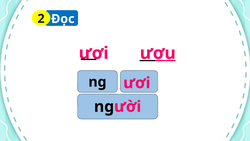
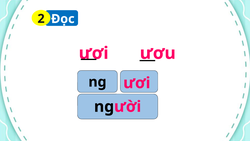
ươu underline: present -> none (158, 53)
